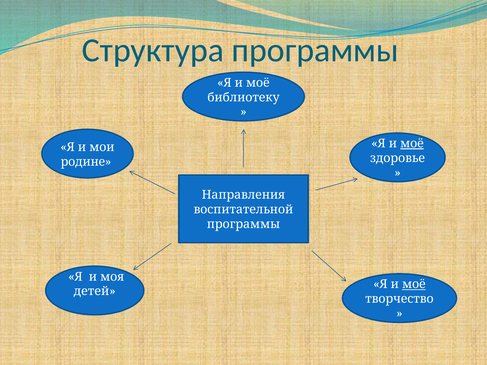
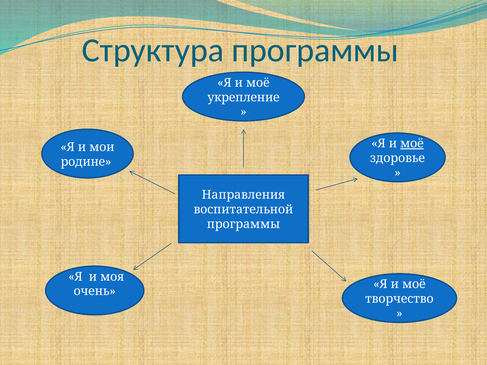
библиотеку: библиотеку -> укрепление (243, 97)
моё underline: present -> none (414, 285)
детей: детей -> очень (95, 291)
